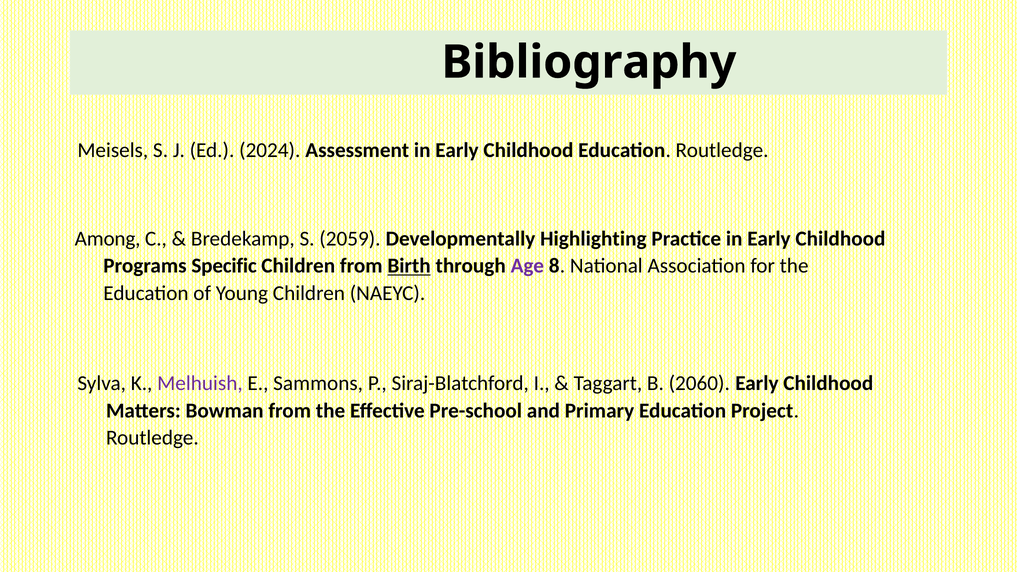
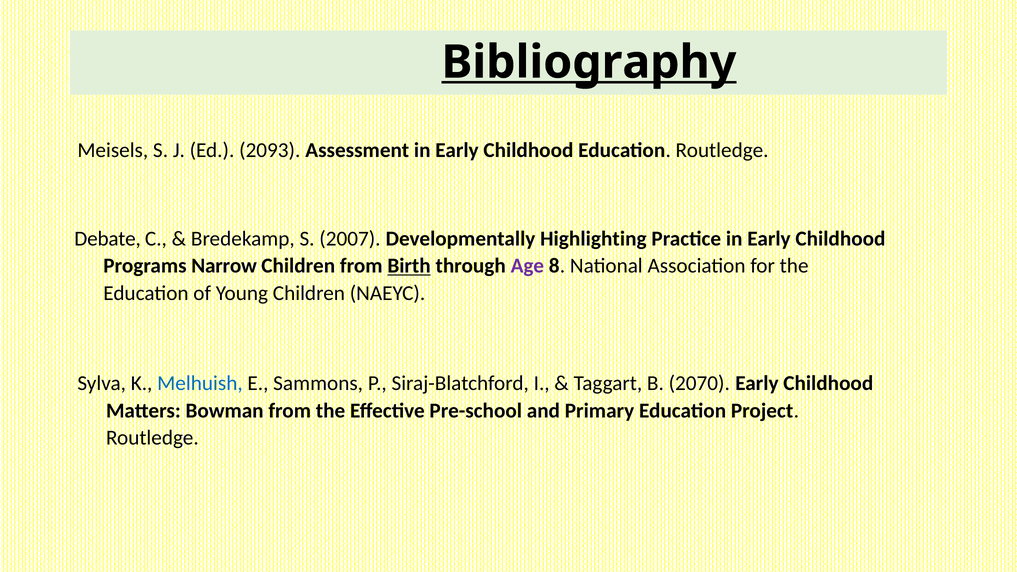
Bibliography underline: none -> present (589, 62)
2024: 2024 -> 2093 (270, 150)
Among: Among -> Debate (108, 239)
2059: 2059 -> 2007 (350, 239)
Specific: Specific -> Narrow (224, 266)
Melhuish colour: purple -> blue (200, 383)
2060: 2060 -> 2070 (699, 383)
